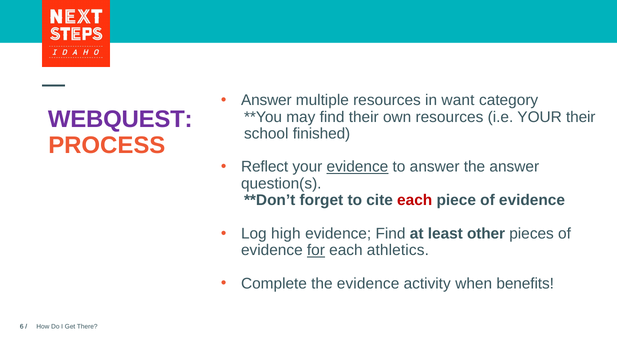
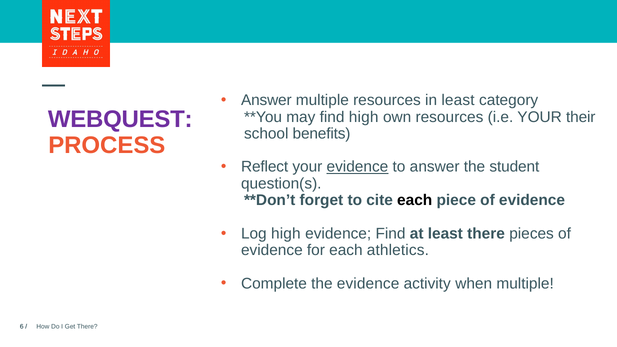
in want: want -> least (458, 100)
find their: their -> high (364, 117)
finished: finished -> benefits (322, 134)
the answer: answer -> student (514, 167)
each colour: red -> black (415, 200)
least other: other -> there (486, 234)
for underline: present -> none (316, 250)
when benefits: benefits -> multiple (525, 284)
